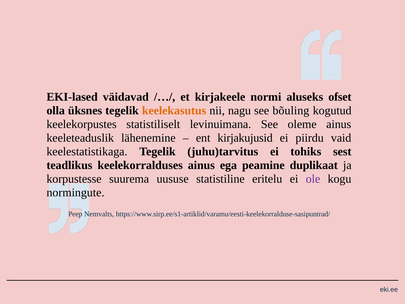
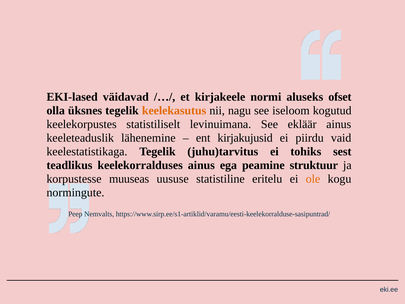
bõuling: bõuling -> iseloom (291, 110)
oleme: oleme -> ekläär (302, 124)
duplikaat: duplikaat -> struktuur (314, 165)
suurema: suurema -> muuseas (129, 179)
ole colour: purple -> orange (313, 179)
